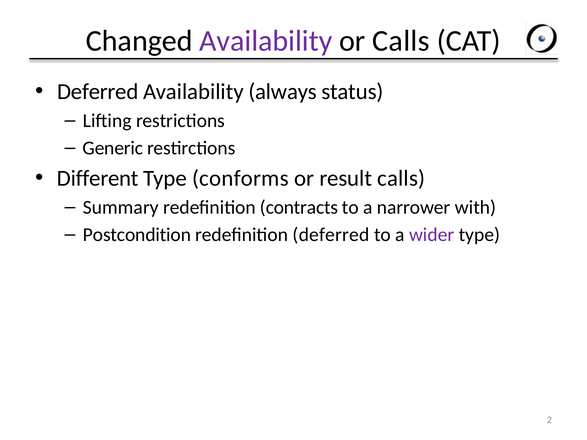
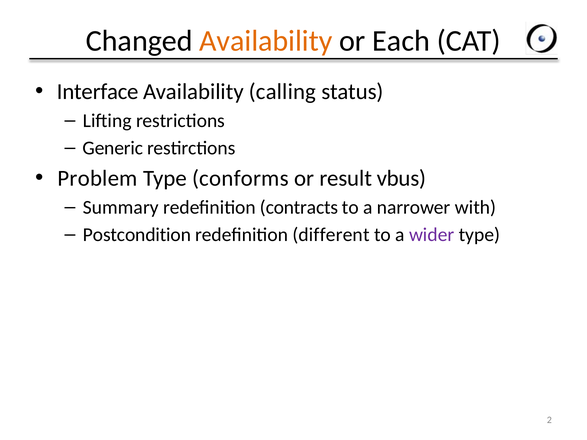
Availability colour: purple -> orange (266, 41)
or Calls: Calls -> Each (401, 41)
Deferred: Deferred -> Interface (98, 92)
always: always -> calling (282, 92)
Different: Different -> Problem (98, 178)
result calls: calls -> vbus (401, 178)
redefinition deferred: deferred -> different (331, 235)
